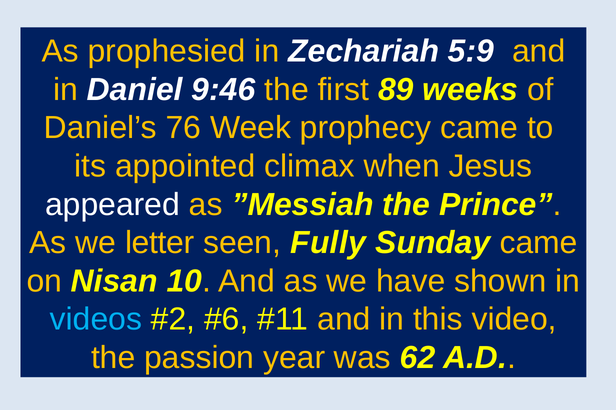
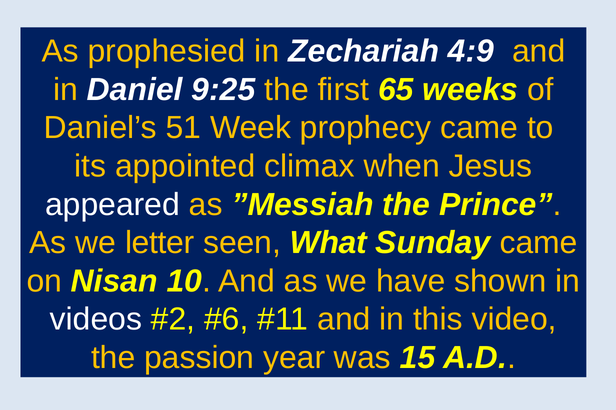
5:9: 5:9 -> 4:9 (471, 51)
9:46: 9:46 -> 9:25 (223, 90)
89: 89 -> 65 (396, 90)
76: 76 -> 51 (183, 128)
Fully: Fully -> What (328, 243)
videos colour: light blue -> white (96, 320)
62: 62 -> 15 (418, 358)
